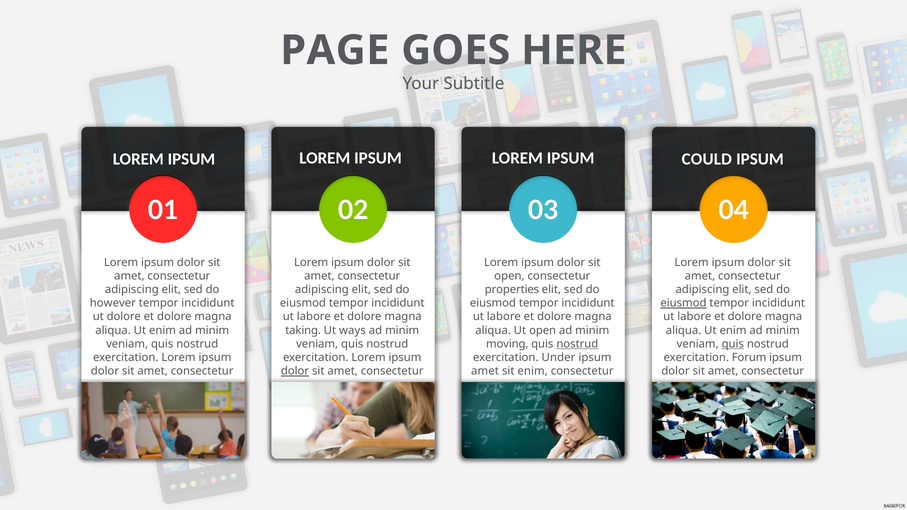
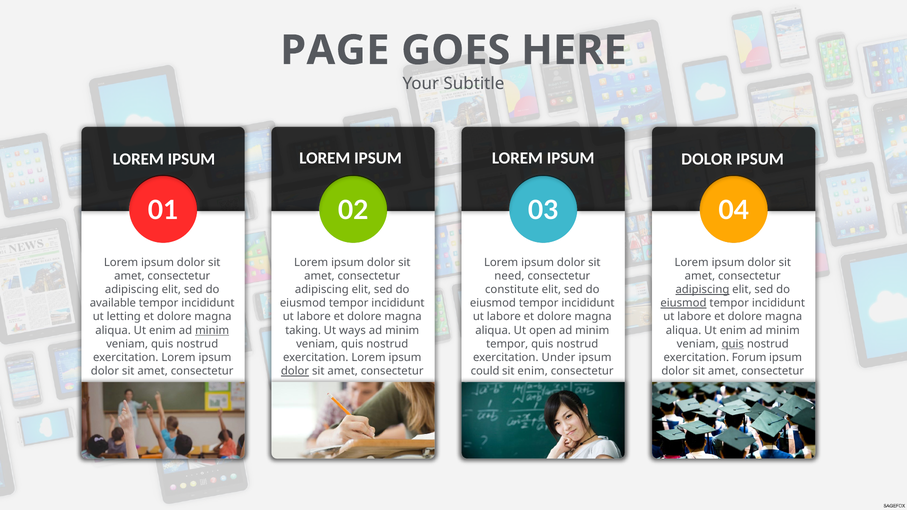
COULD: COULD -> DOLOR (707, 159)
open: open -> need (509, 276)
properties: properties -> constitute (512, 290)
adipiscing underline: none -> present (702, 290)
however: however -> available (113, 303)
ut dolore: dolore -> letting (124, 317)
minim underline: none -> present (212, 330)
moving: moving -> tempor (507, 344)
nostrud underline: present -> none (577, 344)
amet: amet -> could (485, 371)
